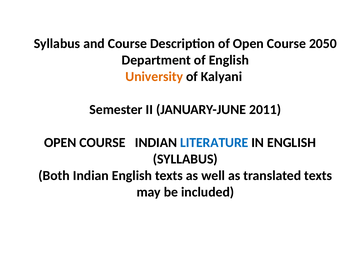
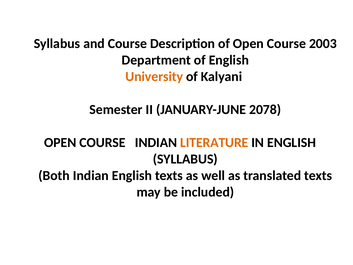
2050: 2050 -> 2003 (323, 44)
2011: 2011 -> 2078 (265, 109)
LITERATURE colour: blue -> orange (214, 142)
